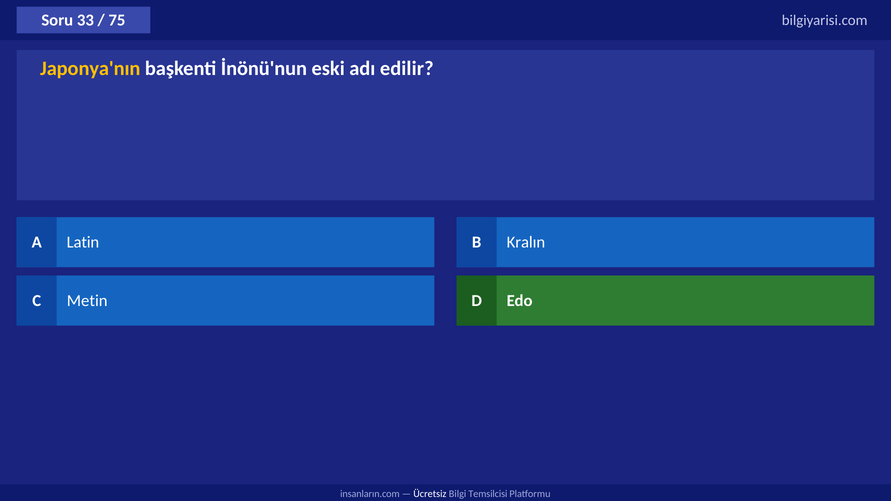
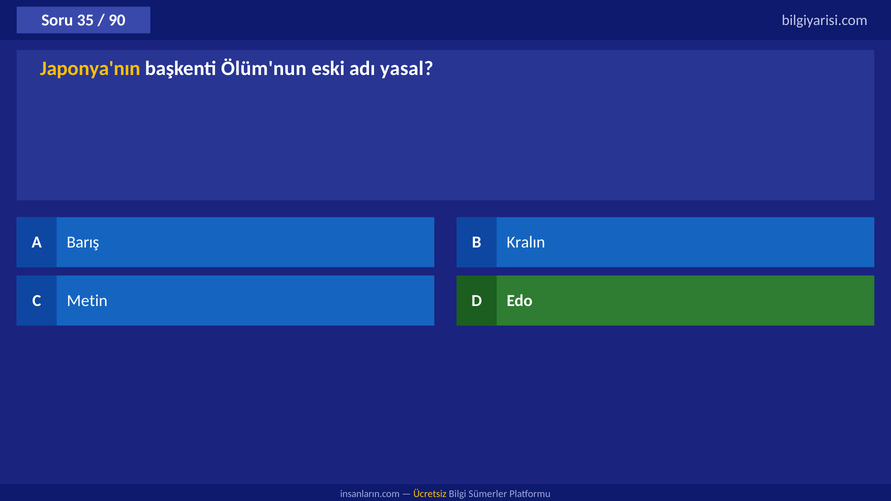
33: 33 -> 35 (85, 20)
75: 75 -> 90 (117, 20)
İnönü'nun: İnönü'nun -> Ölüm'nun (264, 69)
edilir: edilir -> yasal (407, 69)
Latin: Latin -> Barış (83, 242)
Ücretsiz colour: white -> yellow (430, 494)
Temsilcisi: Temsilcisi -> Sümerler (488, 494)
